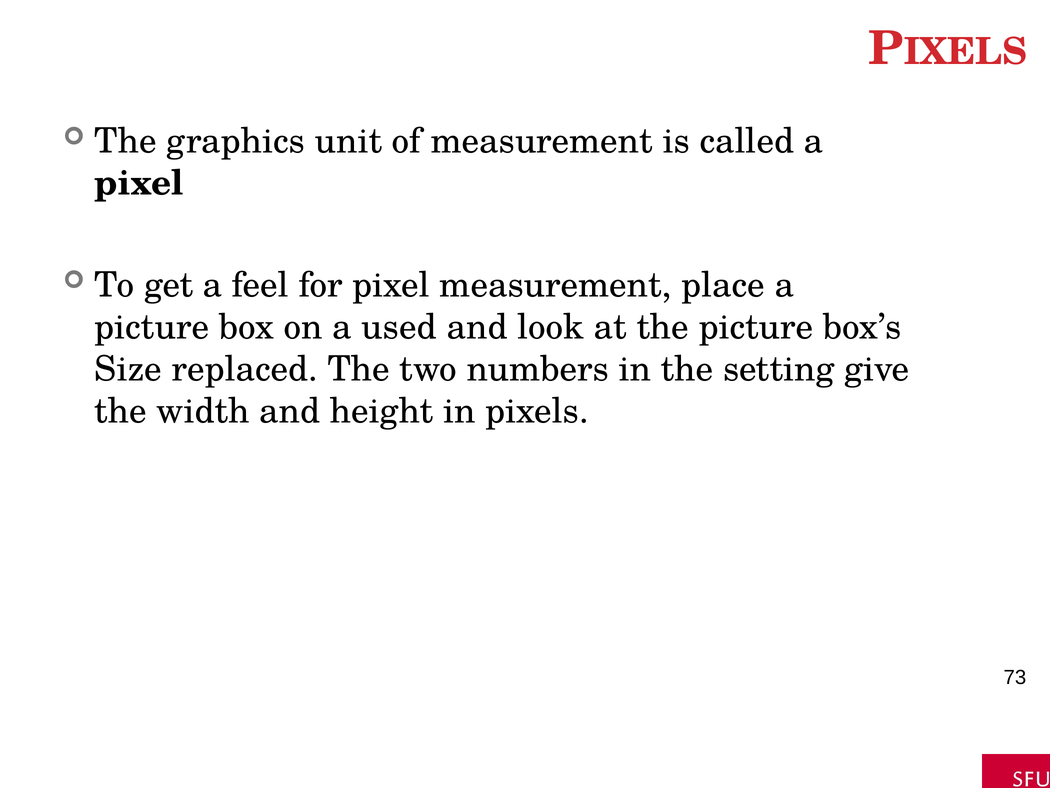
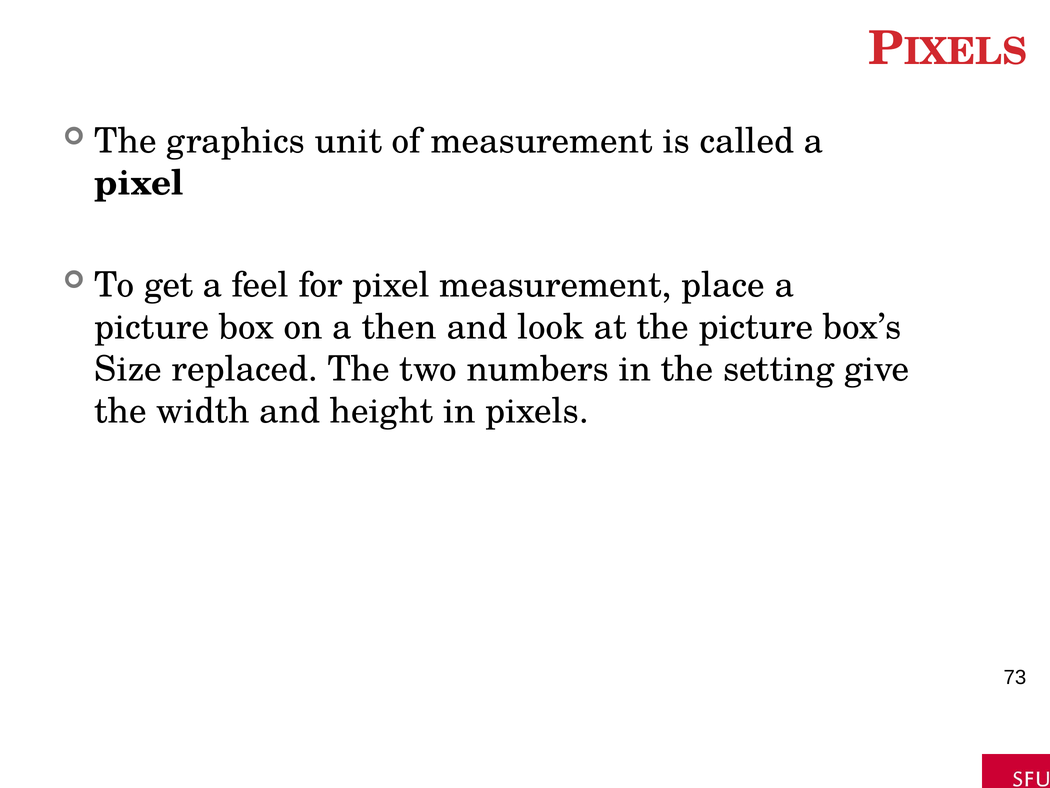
used: used -> then (399, 327)
